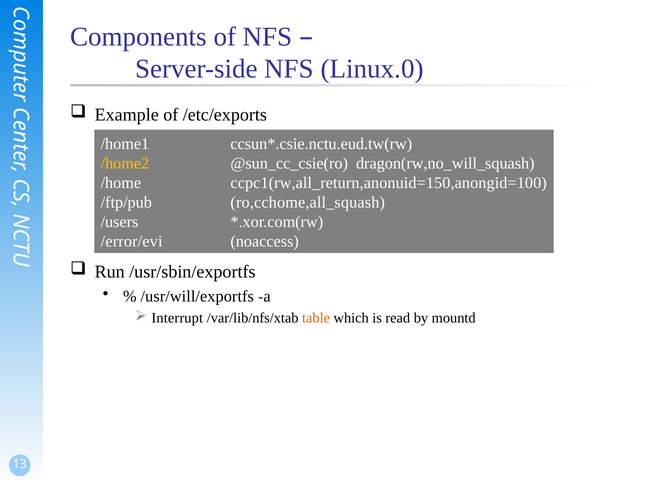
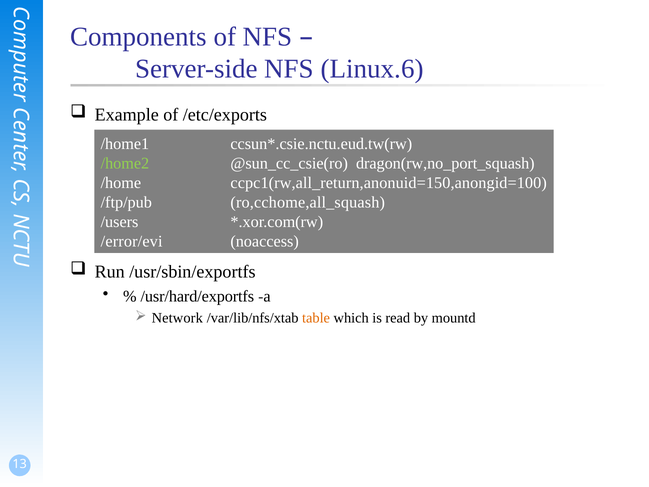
Linux.0: Linux.0 -> Linux.6 (372, 69)
/home2 colour: yellow -> light green (125, 163)
dragon(rw,no_will_squash: dragon(rw,no_will_squash -> dragon(rw,no_port_squash (445, 163)
/usr/will/exportfs: /usr/will/exportfs -> /usr/hard/exportfs (197, 296)
Interrupt: Interrupt -> Network (177, 318)
